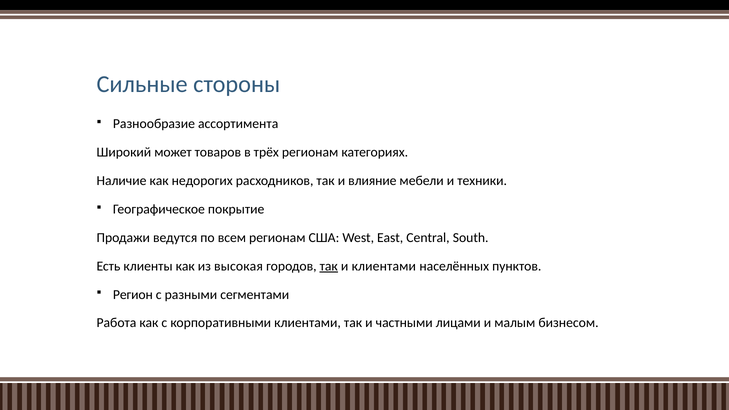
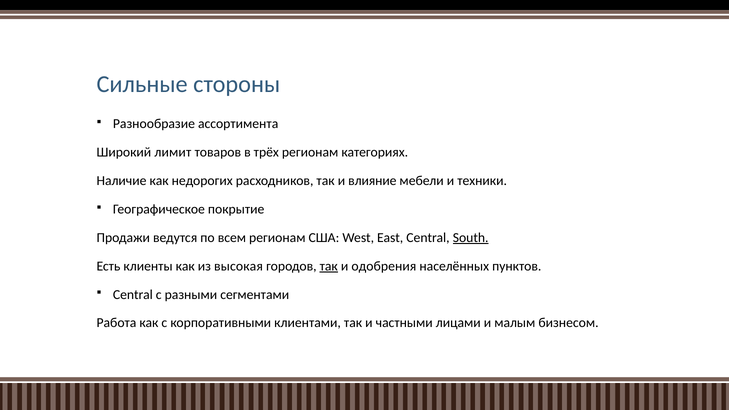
может: может -> лимит (173, 152)
South underline: none -> present (471, 238)
и клиентами: клиентами -> одобрения (384, 266)
Регион: Регион -> Central (133, 295)
